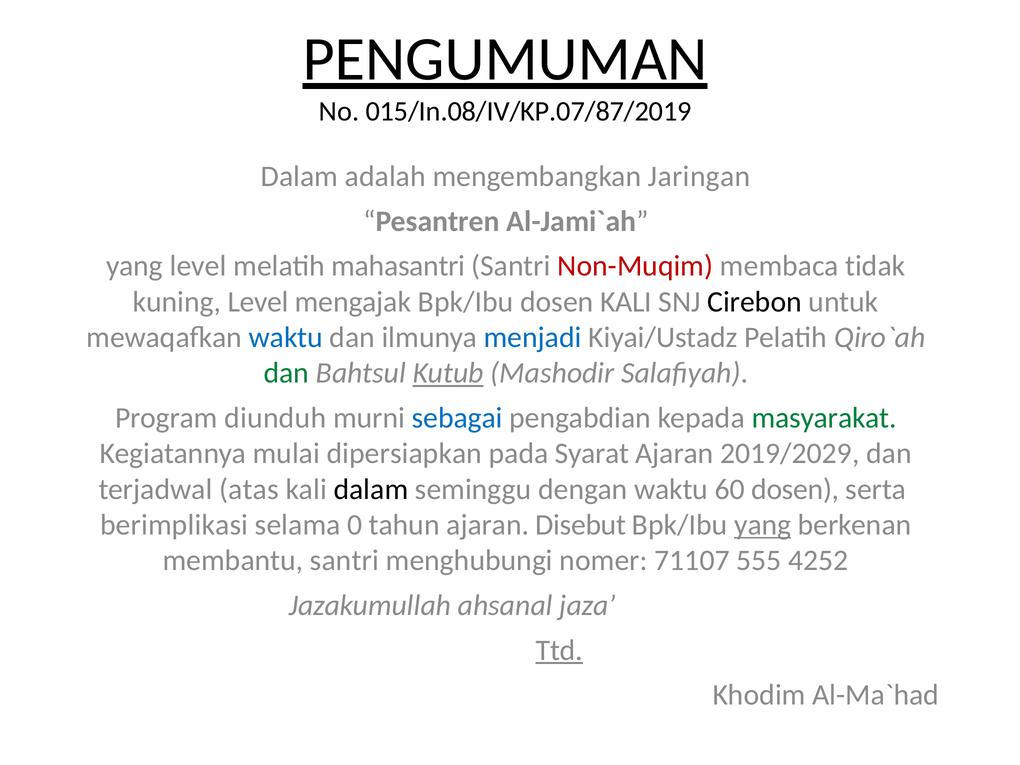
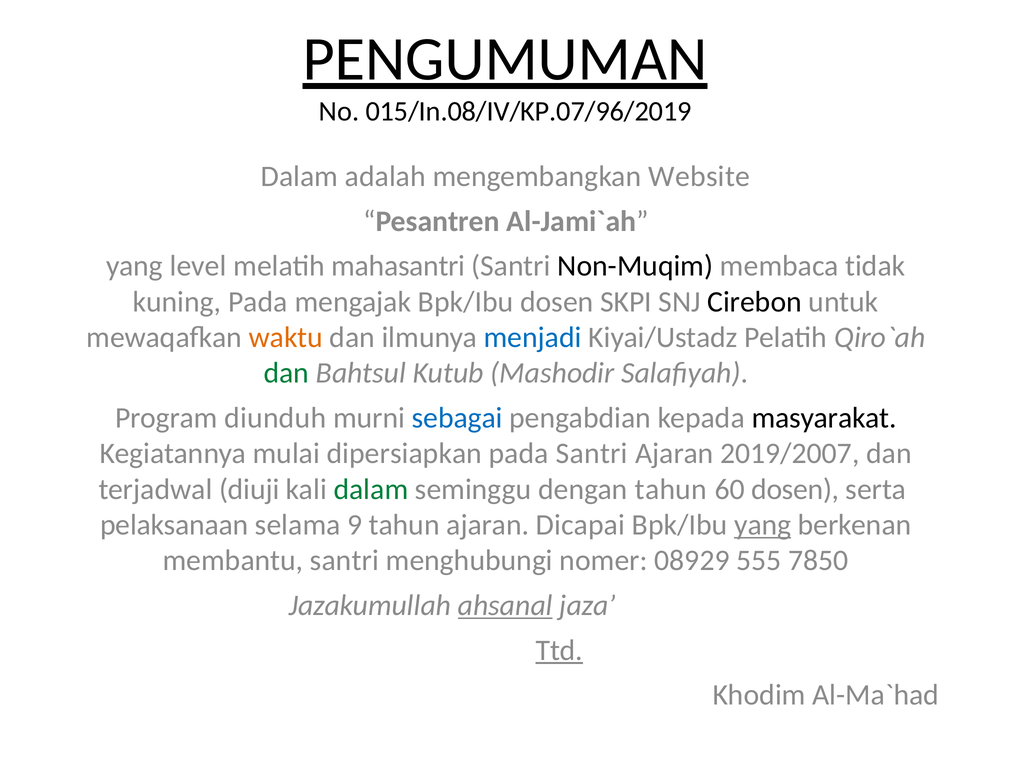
015/In.08/IV/KP.07/87/2019: 015/In.08/IV/KP.07/87/2019 -> 015/In.08/IV/KP.07/96/2019 (529, 111)
Jaringan: Jaringan -> Website (699, 176)
Non-Muqim colour: red -> black (635, 266)
kuning Level: Level -> Pada (258, 302)
dosen KALI: KALI -> SKPI (626, 302)
waktu colour: blue -> orange (286, 337)
Kutub underline: present -> none (448, 373)
masyarakat colour: green -> black (824, 418)
pada Syarat: Syarat -> Santri (592, 454)
2019/2029: 2019/2029 -> 2019/2007 (790, 454)
atas: atas -> diuji (249, 489)
dalam colour: black -> green (371, 489)
dengan waktu: waktu -> tahun (671, 489)
berimplikasi: berimplikasi -> pelaksanaan (174, 525)
0: 0 -> 9 (355, 525)
Disebut: Disebut -> Dicapai (580, 525)
71107: 71107 -> 08929 (692, 561)
4252: 4252 -> 7850 (818, 561)
ahsanal underline: none -> present (505, 605)
